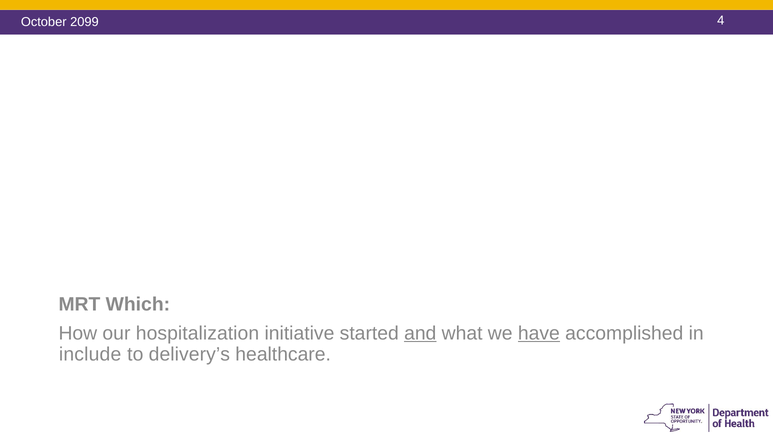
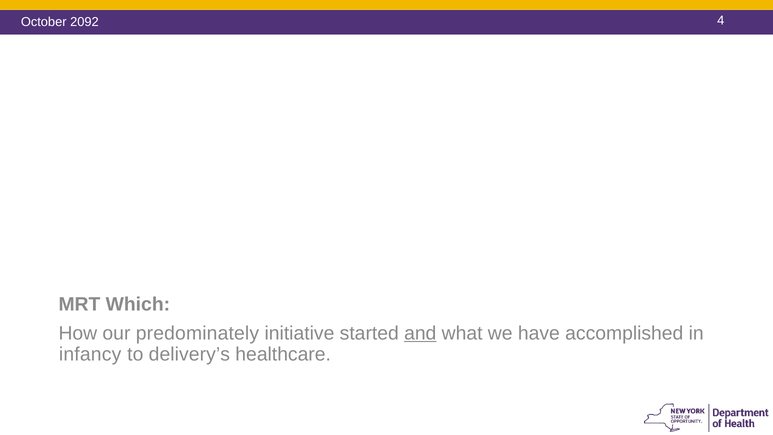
2099: 2099 -> 2092 (84, 22)
hospitalization: hospitalization -> predominately (197, 333)
have underline: present -> none (539, 333)
include: include -> infancy (90, 354)
